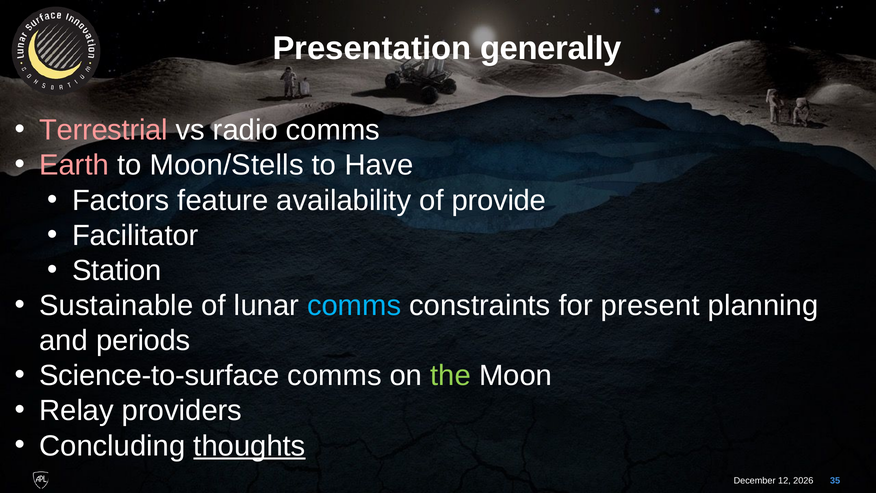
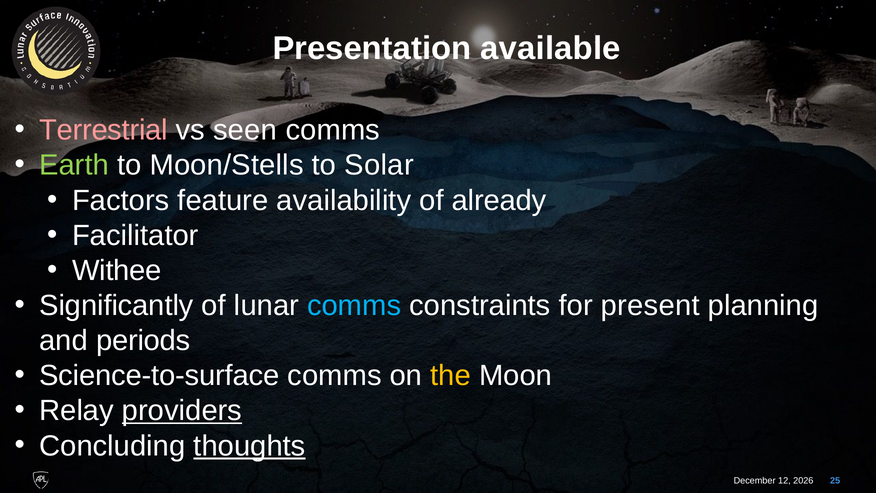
generally: generally -> available (551, 48)
radio: radio -> seen (245, 130)
Earth colour: pink -> light green (74, 165)
Have: Have -> Solar (379, 165)
provide: provide -> already (499, 200)
Station: Station -> Withee (117, 270)
Sustainable: Sustainable -> Significantly (116, 305)
the colour: light green -> yellow (451, 376)
providers underline: none -> present (182, 411)
35: 35 -> 25 (835, 481)
